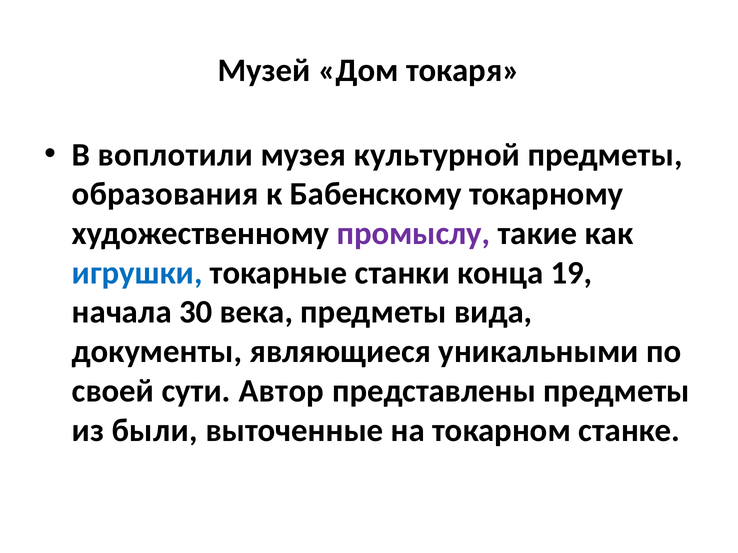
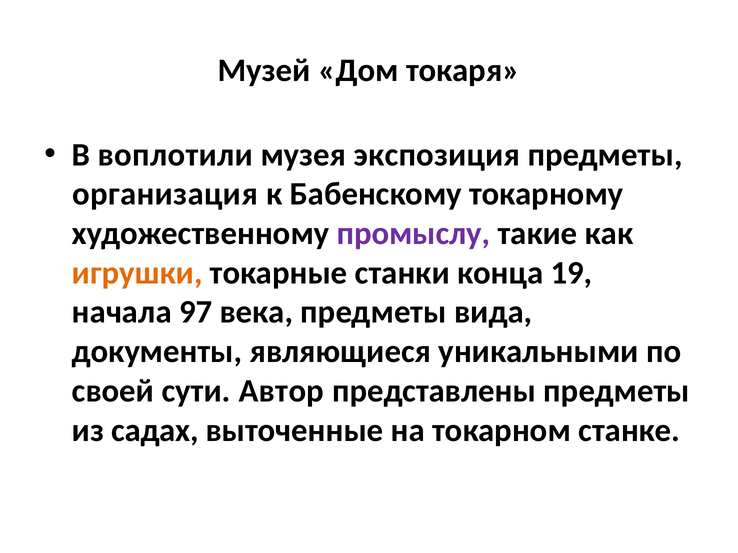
культурной: культурной -> экспозиция (437, 155)
образования: образования -> организация (165, 194)
игрушки colour: blue -> orange (137, 273)
30: 30 -> 97 (196, 312)
были: были -> садах (155, 431)
